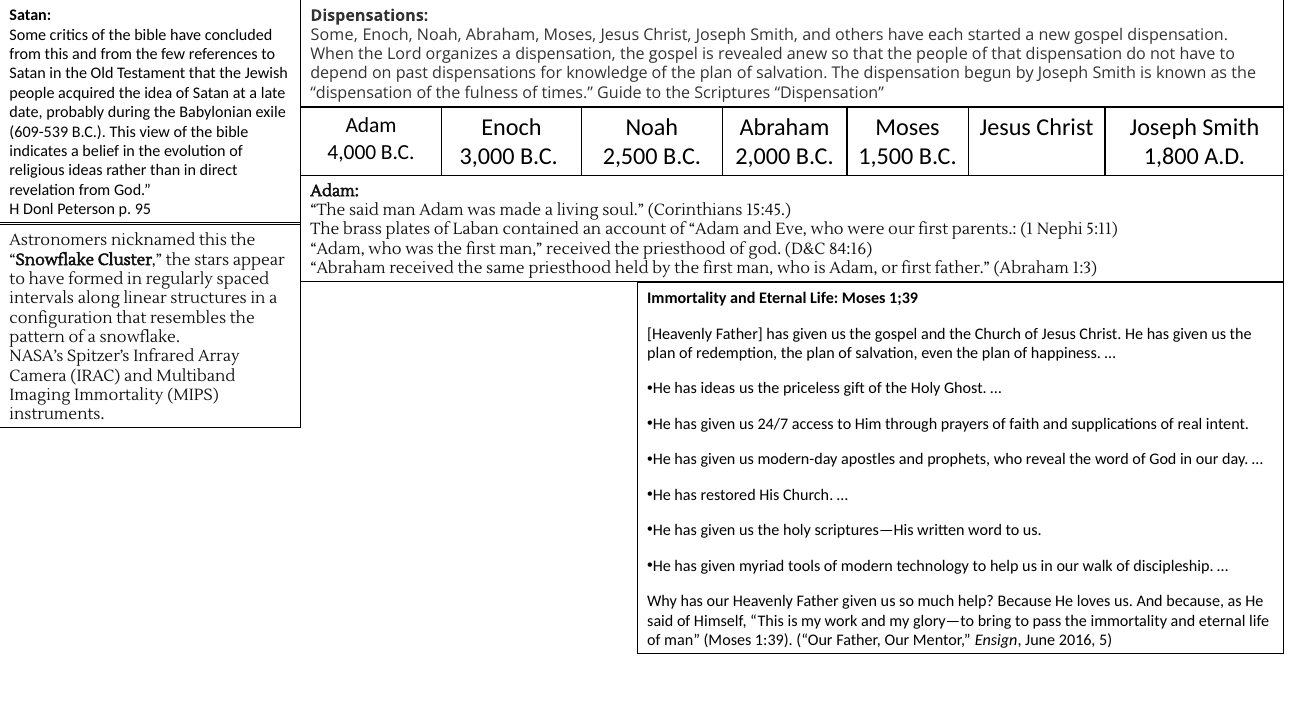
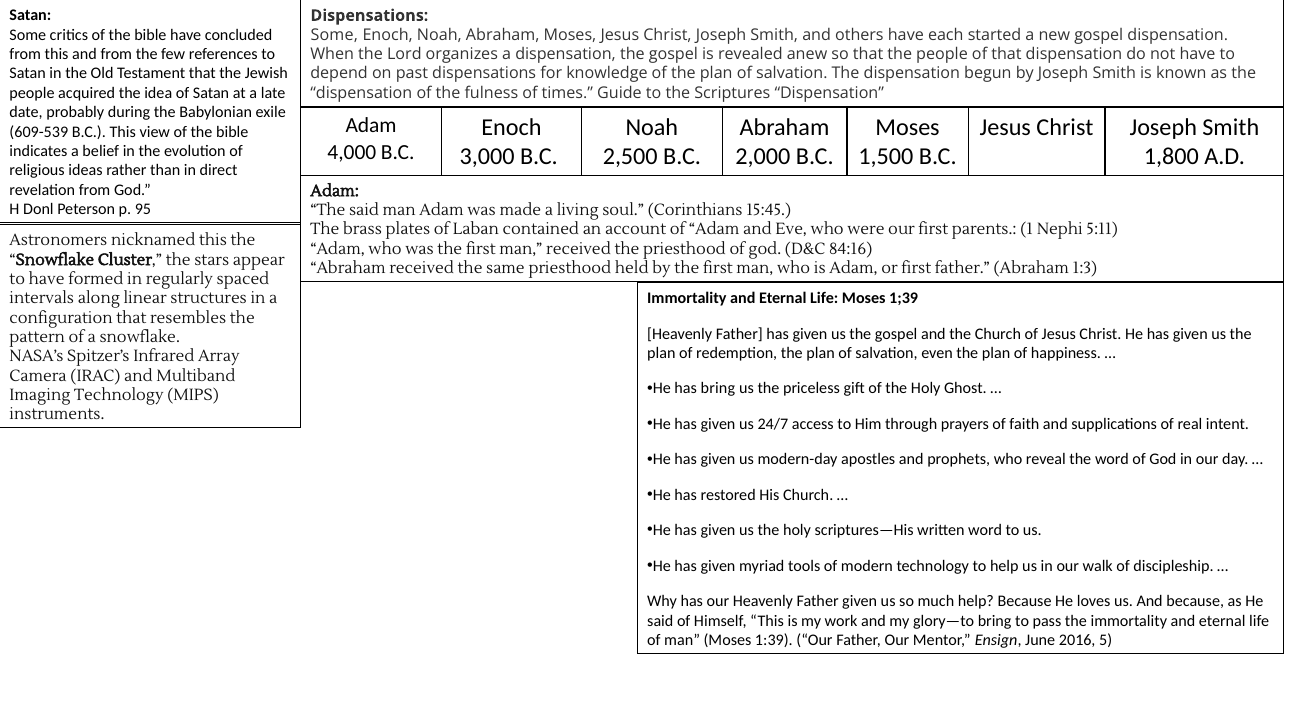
has ideas: ideas -> bring (718, 389)
Imaging Immortality: Immortality -> Technology (119, 395)
